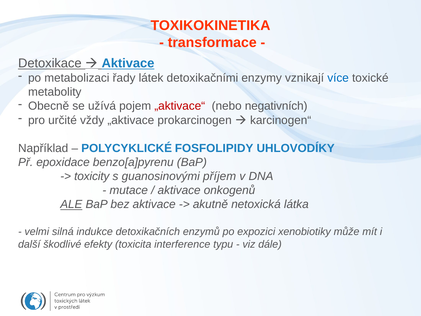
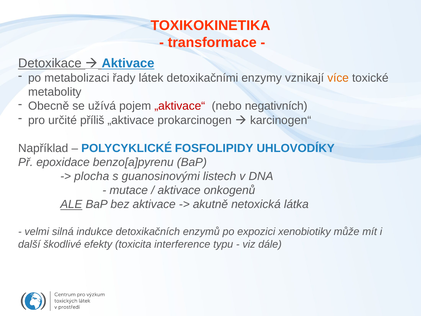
více colour: blue -> orange (338, 78)
vždy: vždy -> příliš (92, 120)
toxicity: toxicity -> plocha (92, 176)
příjem: příjem -> listech (220, 176)
